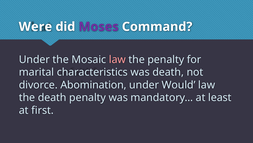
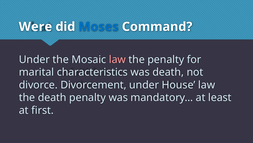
Moses colour: purple -> blue (99, 27)
Abomination: Abomination -> Divorcement (93, 85)
Would: Would -> House (179, 85)
